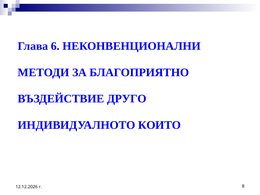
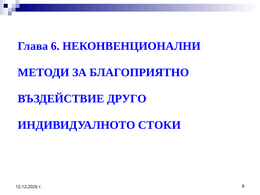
КОИТО: КОИТО -> СТОКИ (159, 125)
